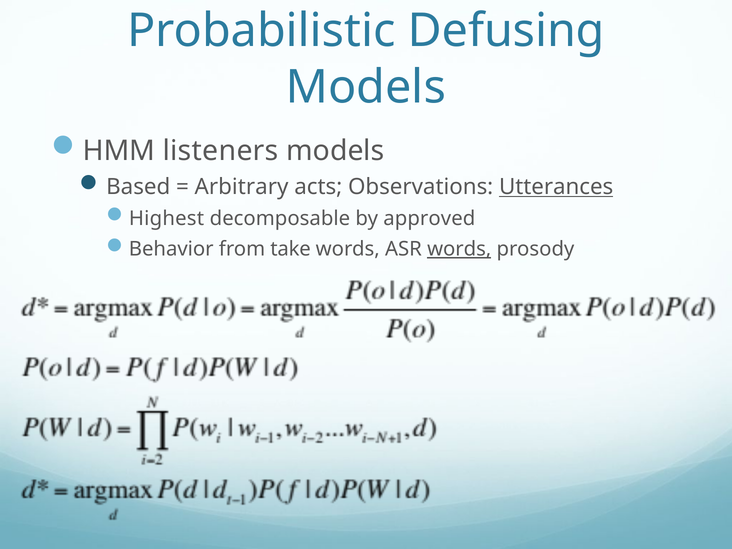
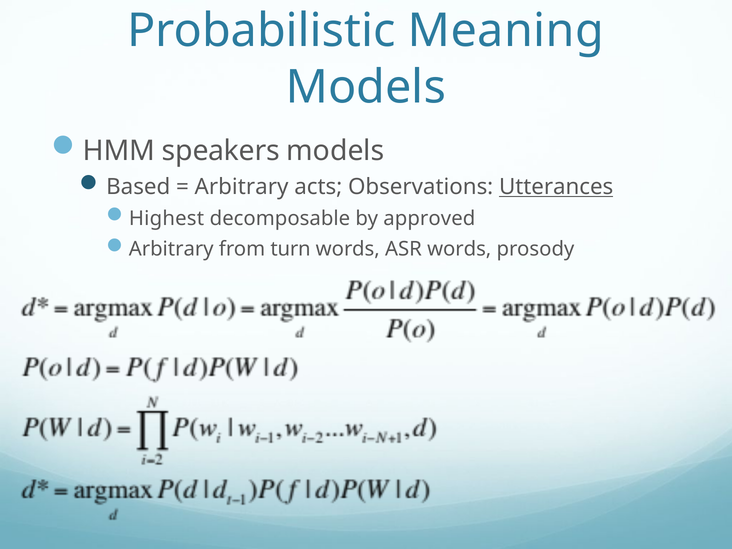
Defusing: Defusing -> Meaning (506, 31)
listeners: listeners -> speakers (221, 151)
Behavior: Behavior -> Arbitrary (171, 249)
take: take -> turn (291, 249)
words underline: present -> none (459, 249)
